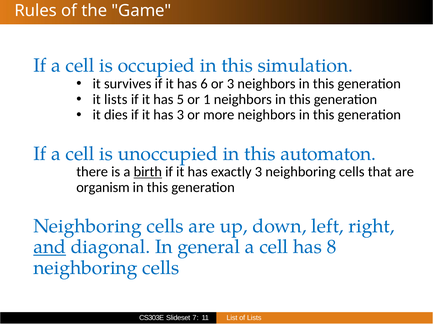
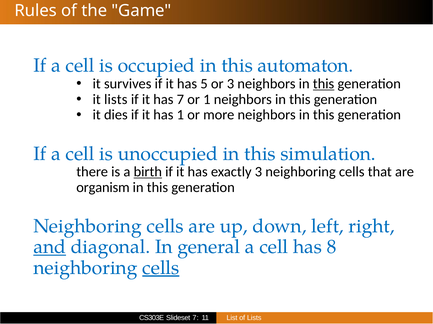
simulation: simulation -> automaton (305, 66)
6: 6 -> 5 (204, 84)
this underline: none -> present (324, 84)
has 5: 5 -> 7 (180, 100)
has 3: 3 -> 1 (180, 115)
automaton: automaton -> simulation (328, 154)
cells underline: none -> present (161, 268)
